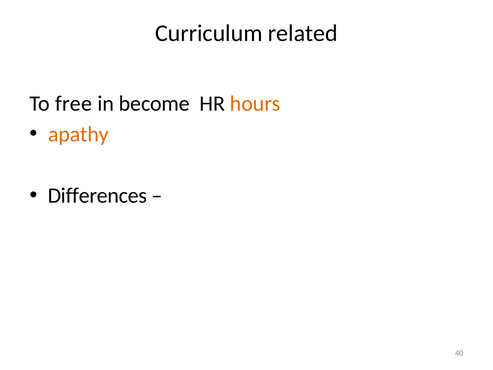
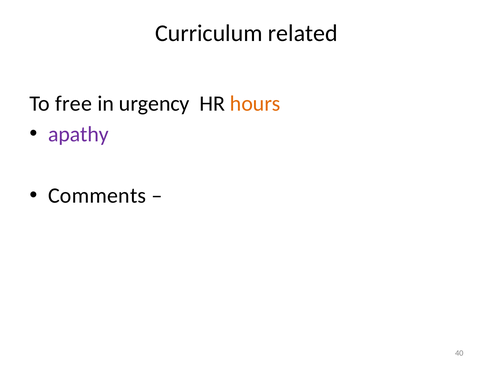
become: become -> urgency (154, 103)
apathy colour: orange -> purple (78, 134)
Differences: Differences -> Comments (97, 195)
